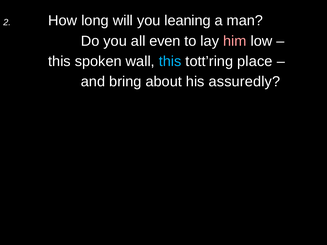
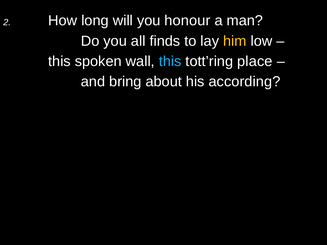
leaning: leaning -> honour (187, 21)
even: even -> finds (165, 41)
him colour: pink -> yellow (235, 41)
assuredly: assuredly -> according (244, 82)
